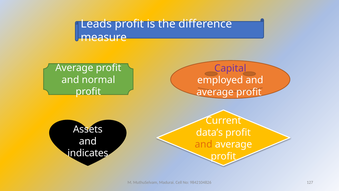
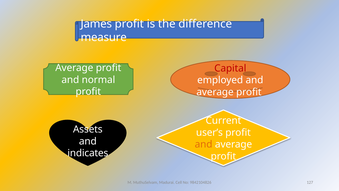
Leads: Leads -> James (96, 24)
Capital colour: purple -> red (230, 68)
data’s: data’s -> user’s (209, 132)
